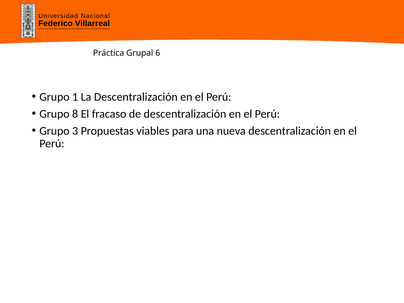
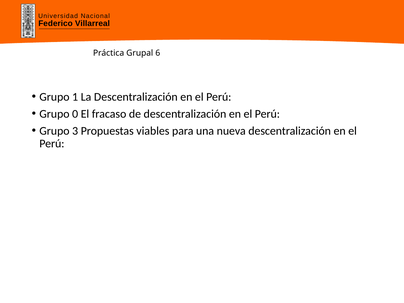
8: 8 -> 0 (75, 114)
